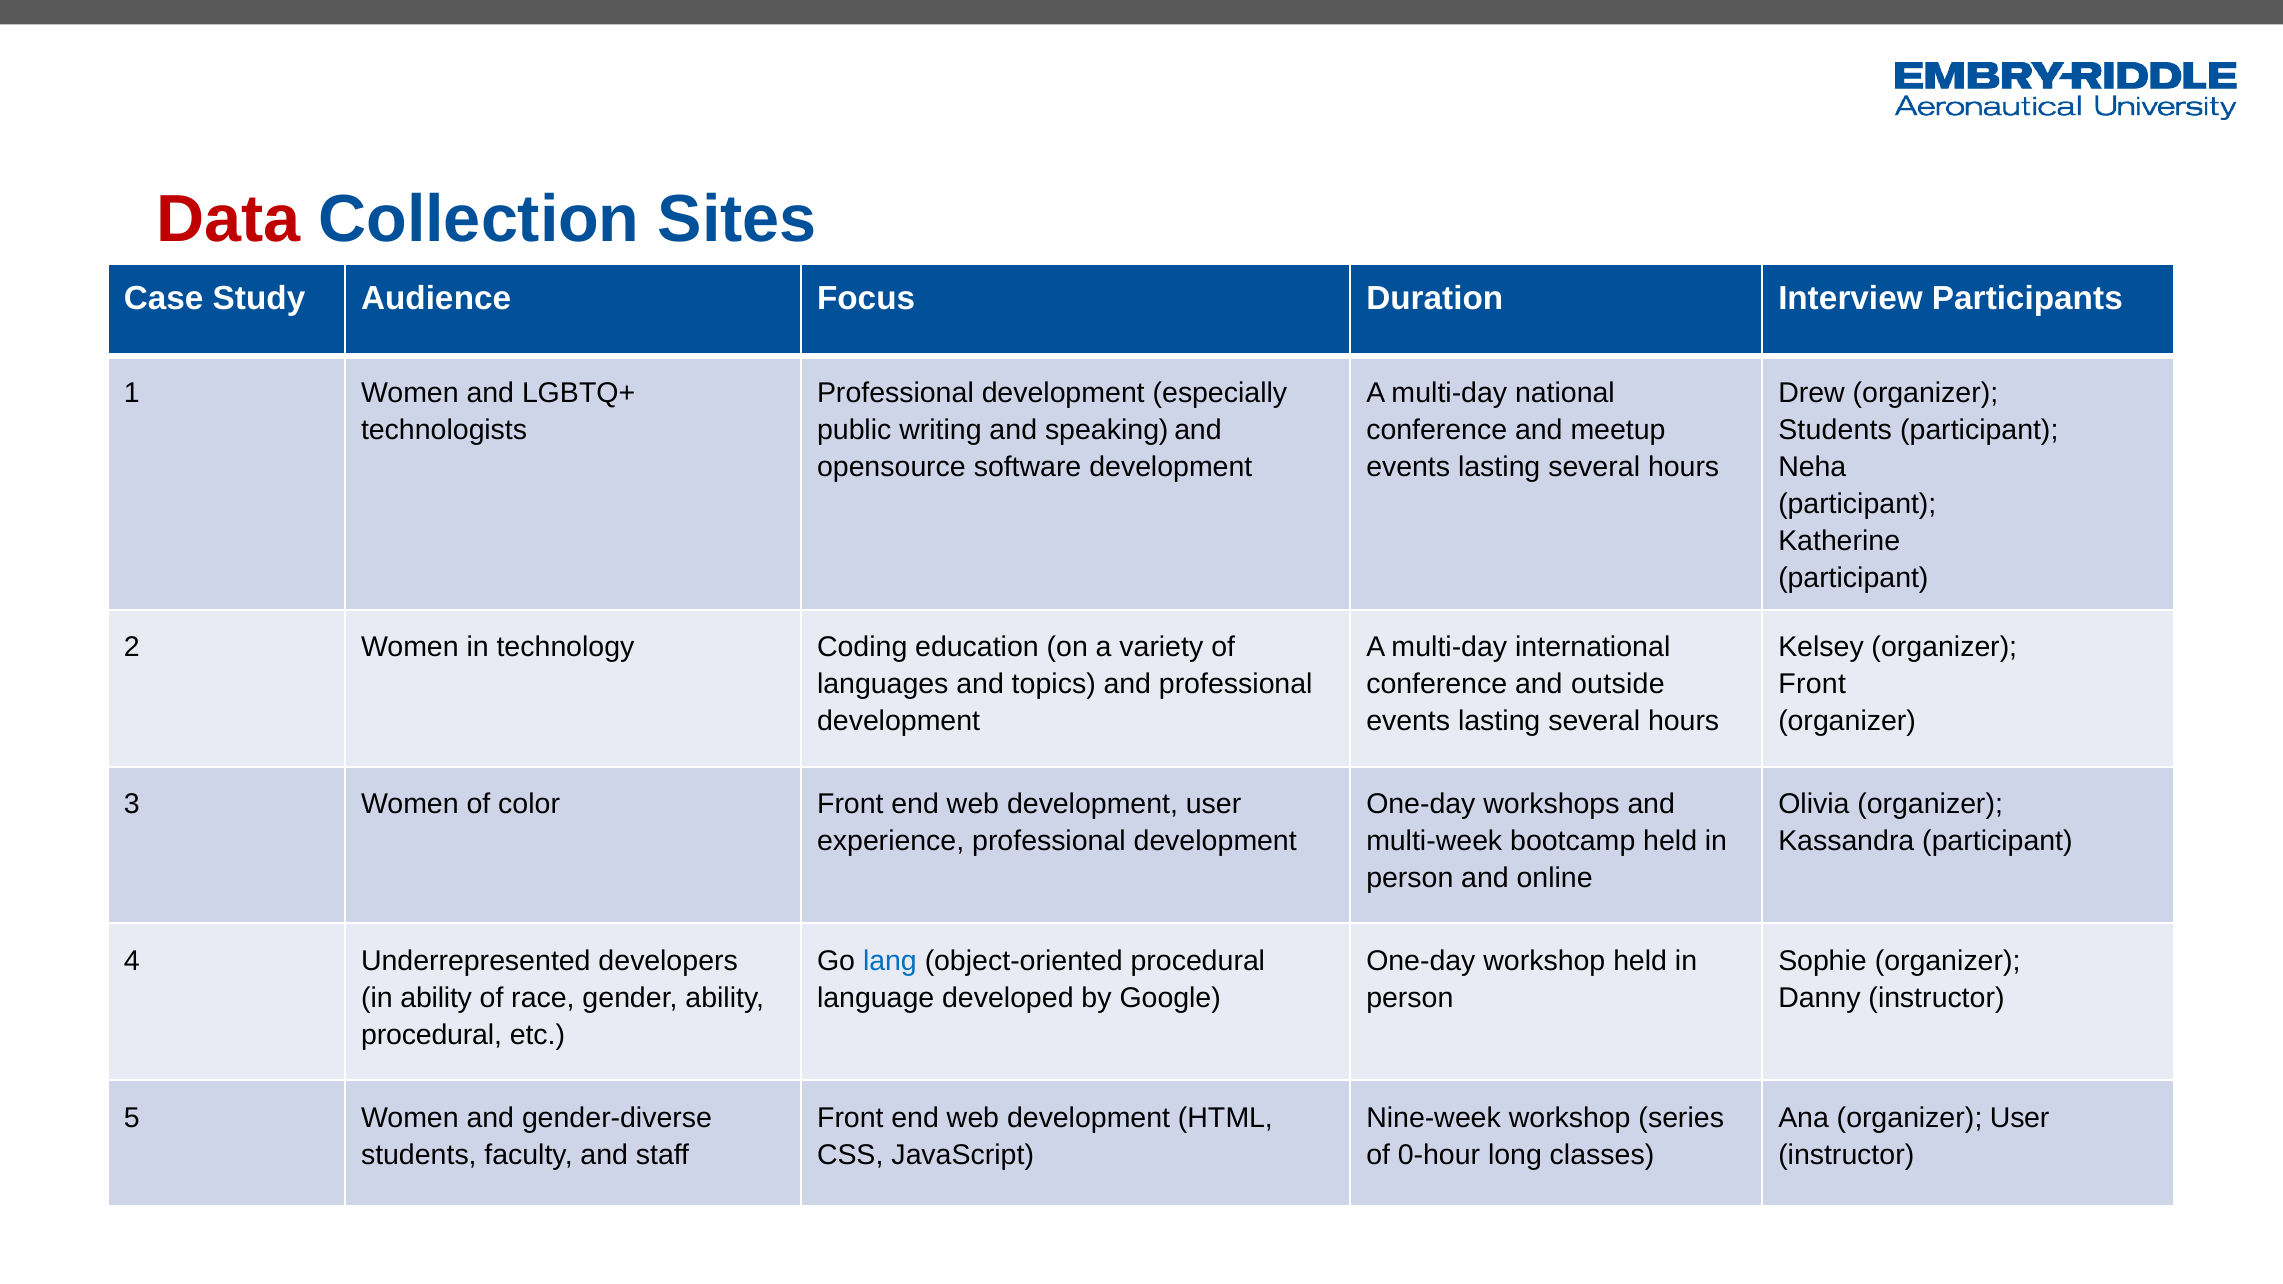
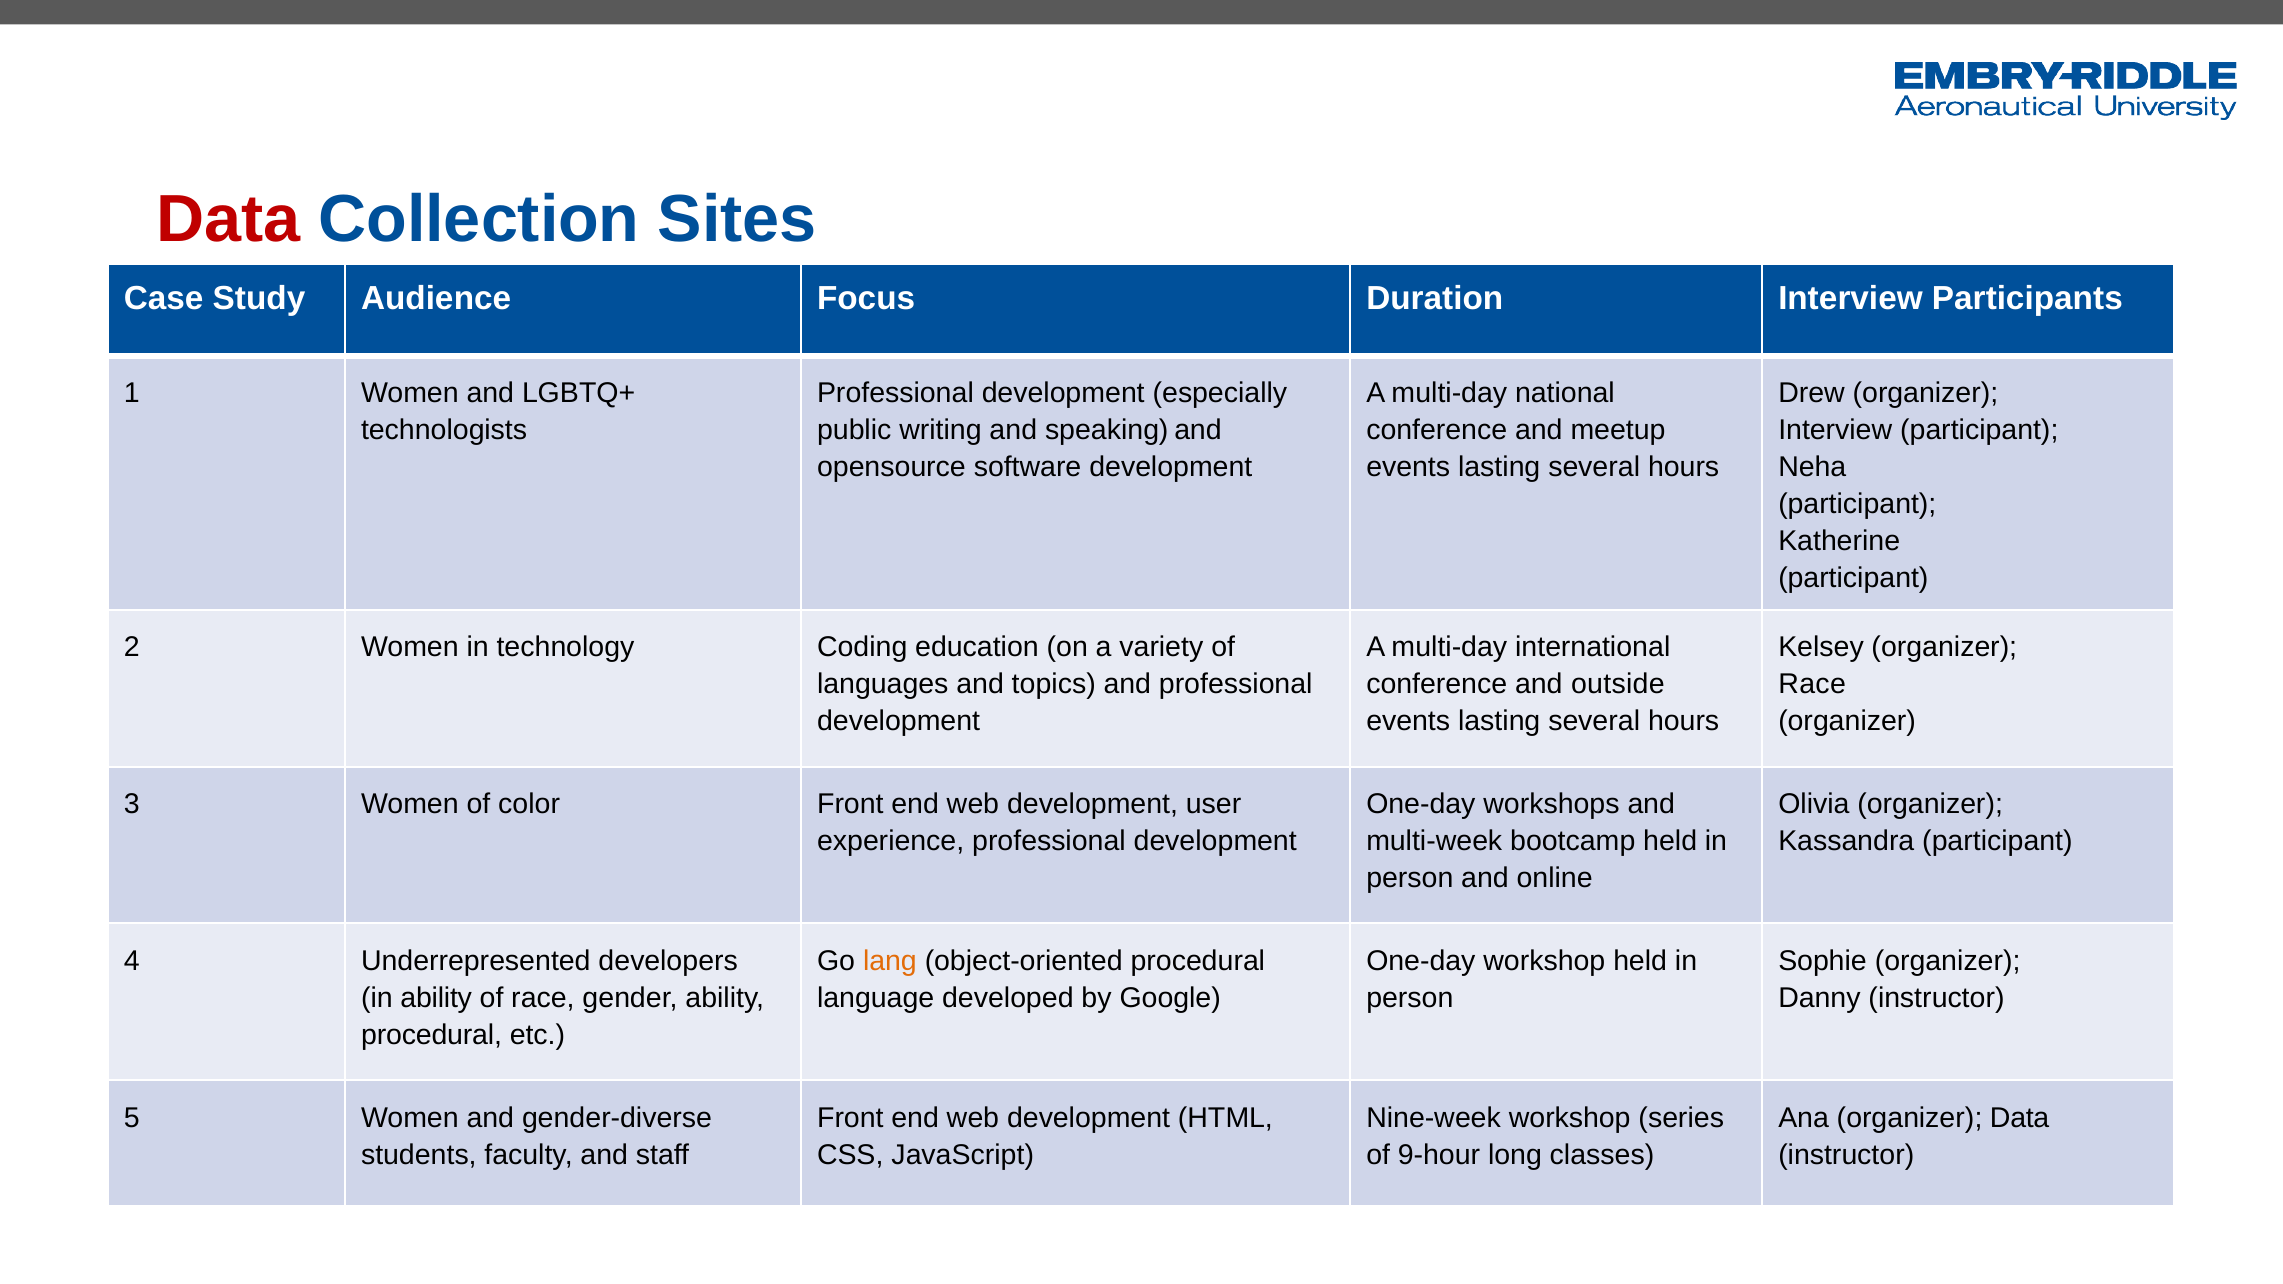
Students: Students -> Interview (1835, 430)
Front: Front -> Race (1812, 684)
lang colour: blue -> orange (890, 961)
organizer User: User -> Data (2020, 1118)
0-hour: 0-hour -> 9-hour (1439, 1155)
